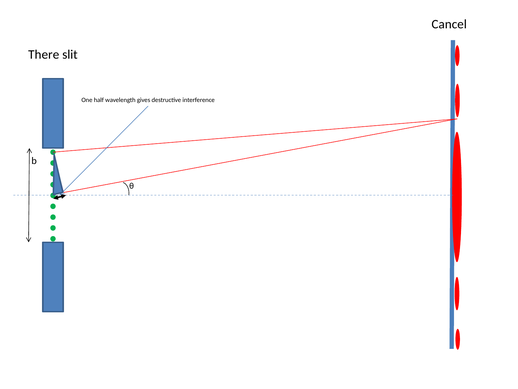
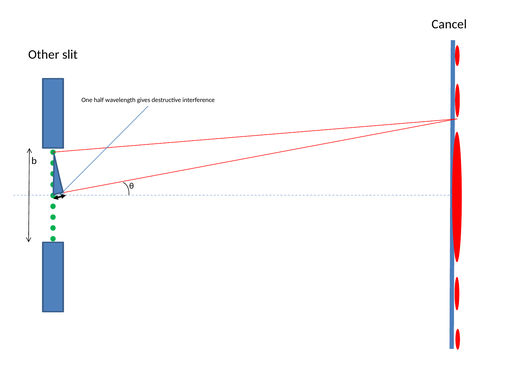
There: There -> Other (44, 55)
